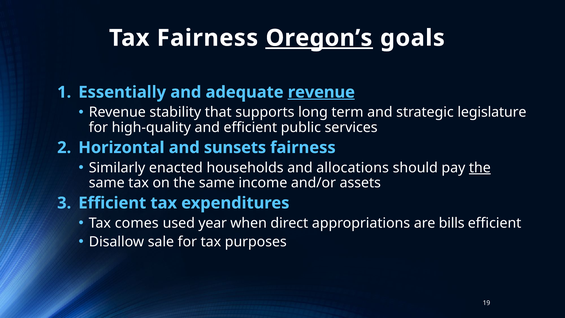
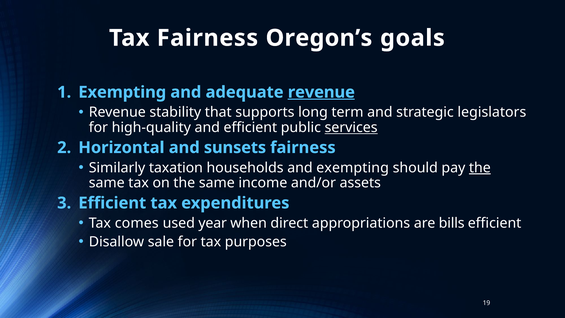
Oregon’s underline: present -> none (319, 38)
Essentially: Essentially -> Exempting (122, 92)
legislature: legislature -> legislators (492, 112)
services underline: none -> present (351, 127)
enacted: enacted -> taxation (176, 168)
and allocations: allocations -> exempting (353, 168)
